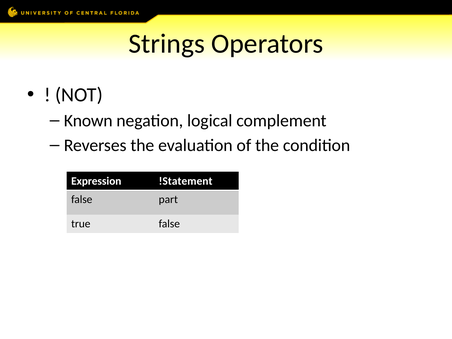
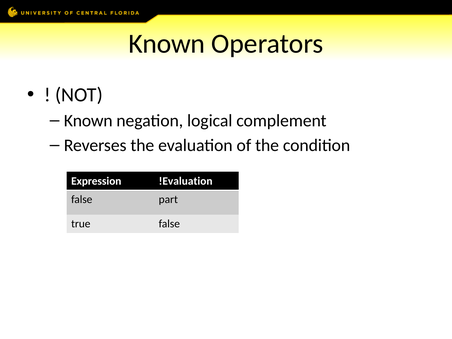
Strings: Strings -> Known (167, 44)
!Statement: !Statement -> !Evaluation (186, 181)
